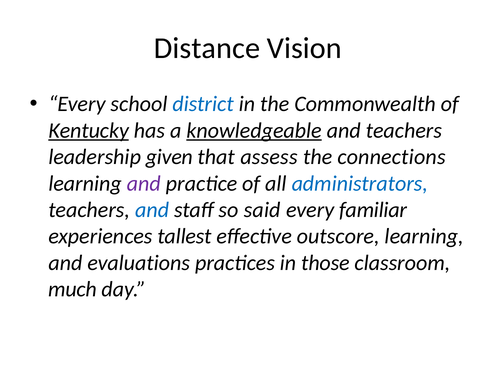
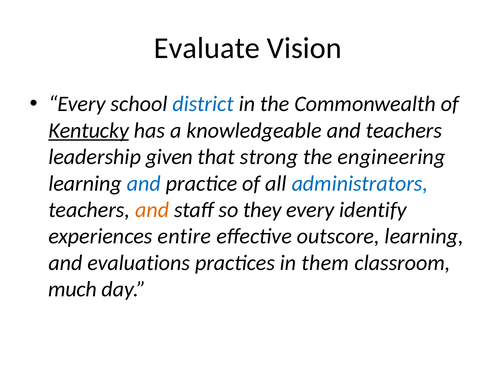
Distance: Distance -> Evaluate (207, 48)
knowledgeable underline: present -> none (254, 131)
assess: assess -> strong (269, 157)
connections: connections -> engineering (391, 157)
and colour: purple -> blue (144, 183)
and colour: blue -> orange (152, 210)
said: said -> they (262, 210)
familiar: familiar -> identify (373, 210)
tallest: tallest -> entire (184, 236)
those: those -> them (325, 263)
